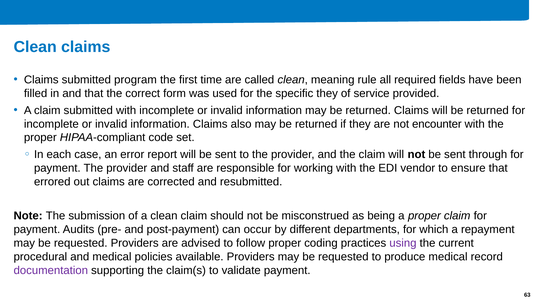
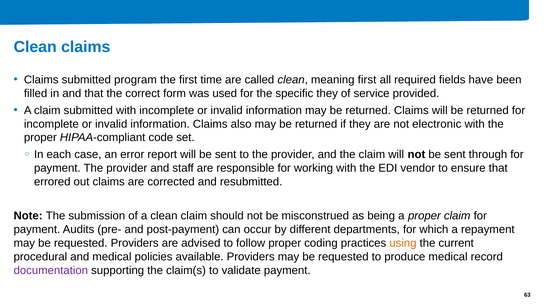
meaning rule: rule -> first (367, 80)
encounter: encounter -> electronic (437, 124)
using colour: purple -> orange (403, 243)
